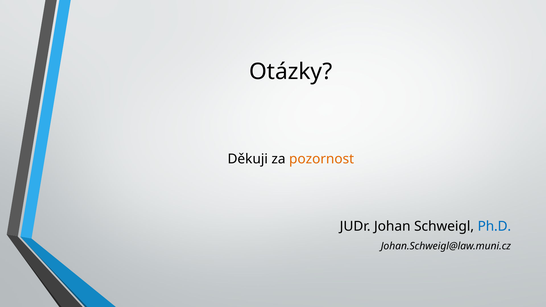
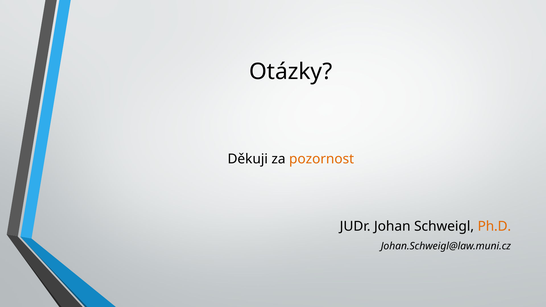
Ph.D colour: blue -> orange (494, 227)
